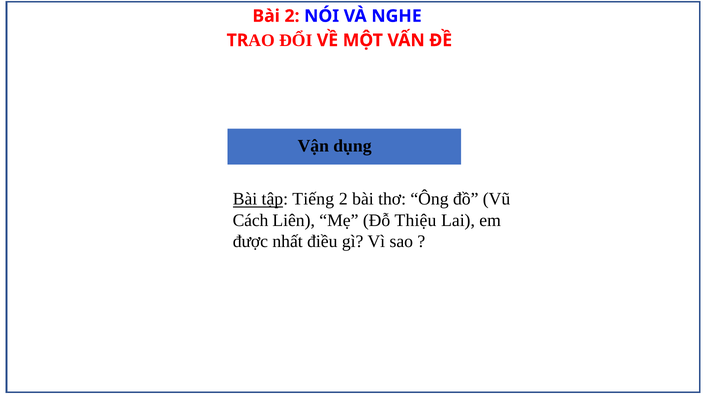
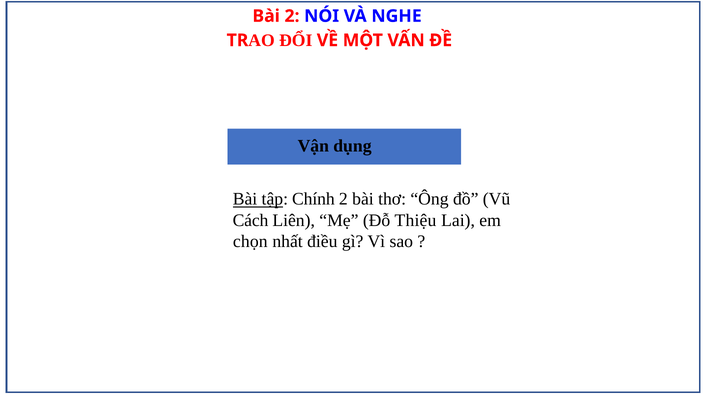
Tiếng: Tiếng -> Chính (313, 199)
được: được -> chọn (250, 242)
